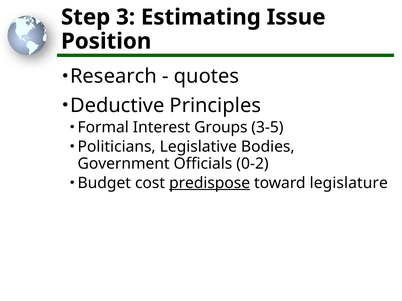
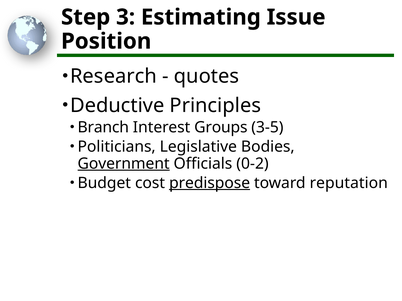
Formal: Formal -> Branch (103, 127)
Government underline: none -> present (124, 164)
legislature: legislature -> reputation (349, 183)
